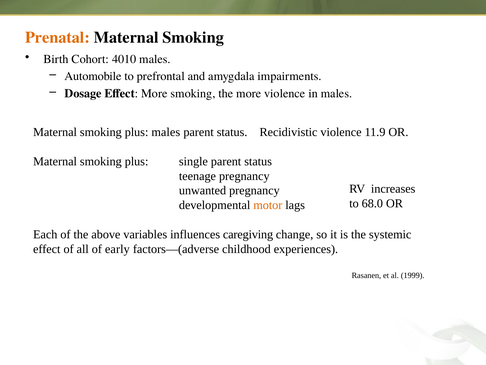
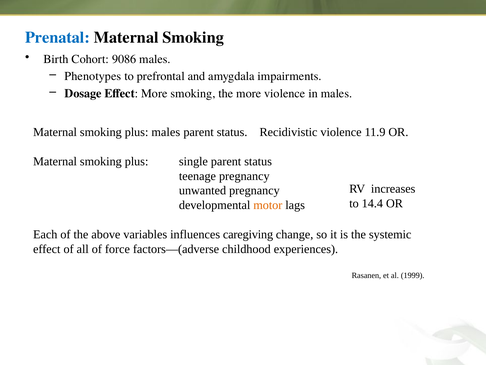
Prenatal colour: orange -> blue (57, 38)
4010: 4010 -> 9086 (124, 59)
Automobile: Automobile -> Phenotypes (93, 76)
68.0: 68.0 -> 14.4 (372, 203)
early: early -> force (117, 249)
